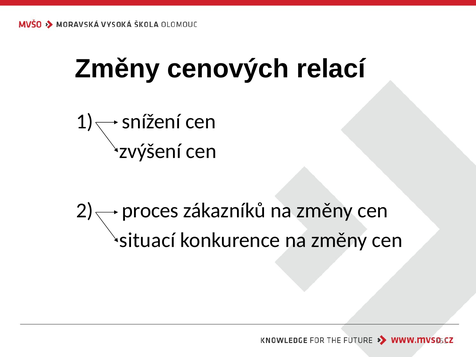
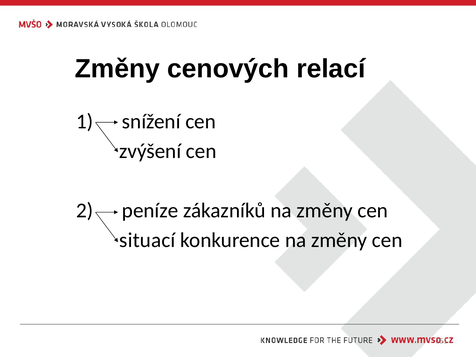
proces: proces -> peníze (150, 210)
